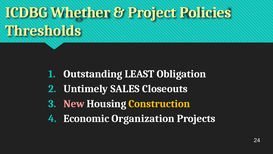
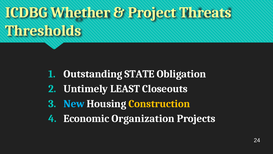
Policies: Policies -> Threats (205, 12)
LEAST: LEAST -> STATE (140, 74)
SALES: SALES -> LEAST (125, 89)
New colour: pink -> light blue (74, 103)
